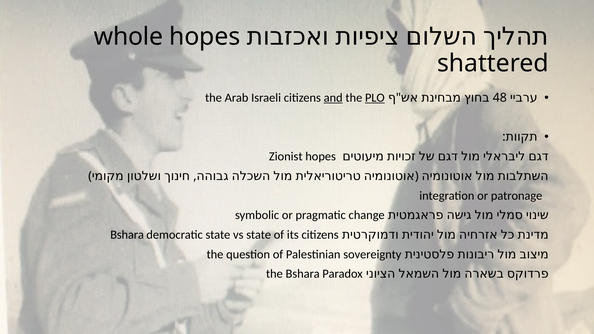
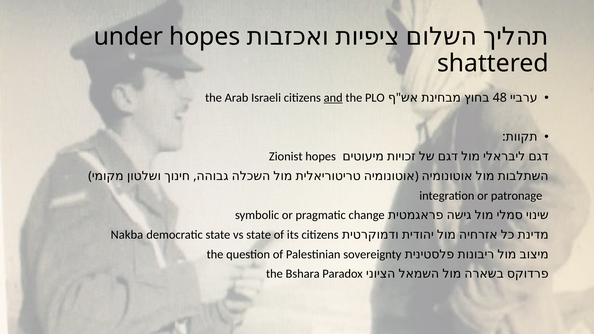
whole: whole -> under (128, 37)
PLO underline: present -> none (375, 98)
Bshara: Bshara -> Nakba (127, 235)
